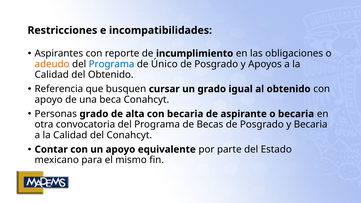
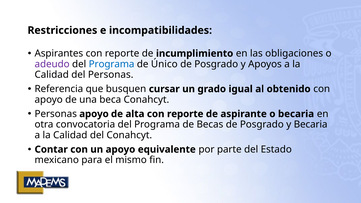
adeudo colour: orange -> purple (52, 64)
del Obtenido: Obtenido -> Personas (111, 75)
Personas grado: grado -> apoyo (94, 114)
alta con becaria: becaria -> reporte (185, 114)
